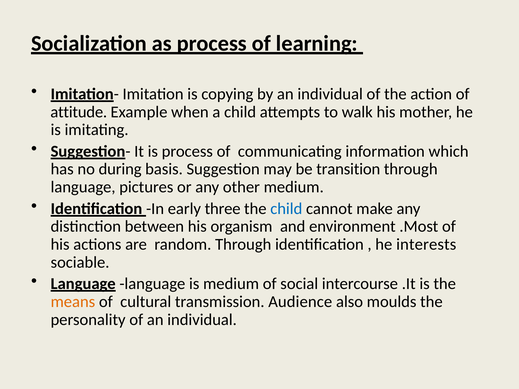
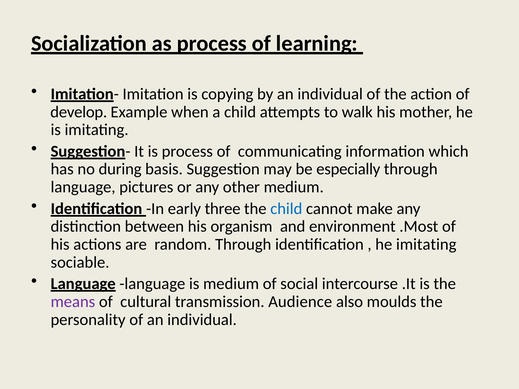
attitude: attitude -> develop (79, 112)
transition: transition -> especially (348, 169)
he interests: interests -> imitating (426, 245)
means colour: orange -> purple (73, 302)
